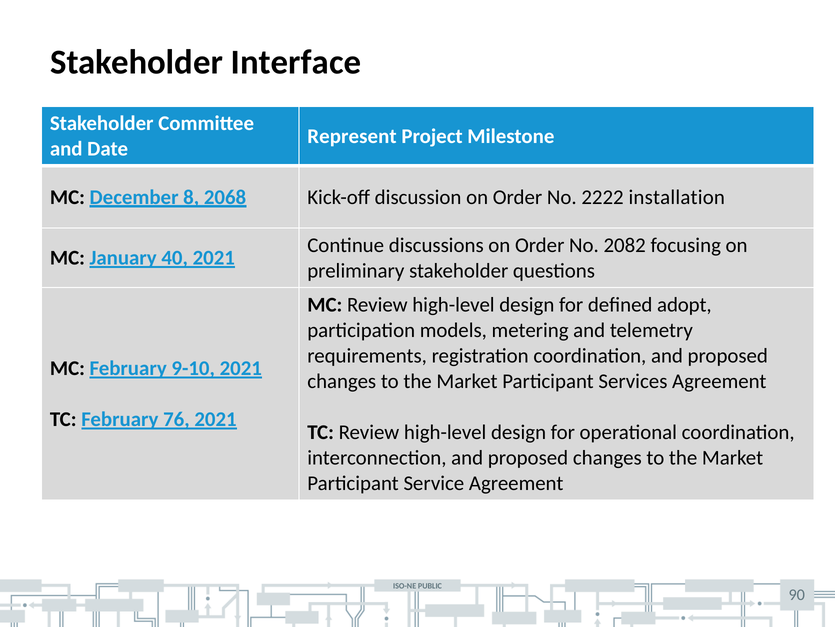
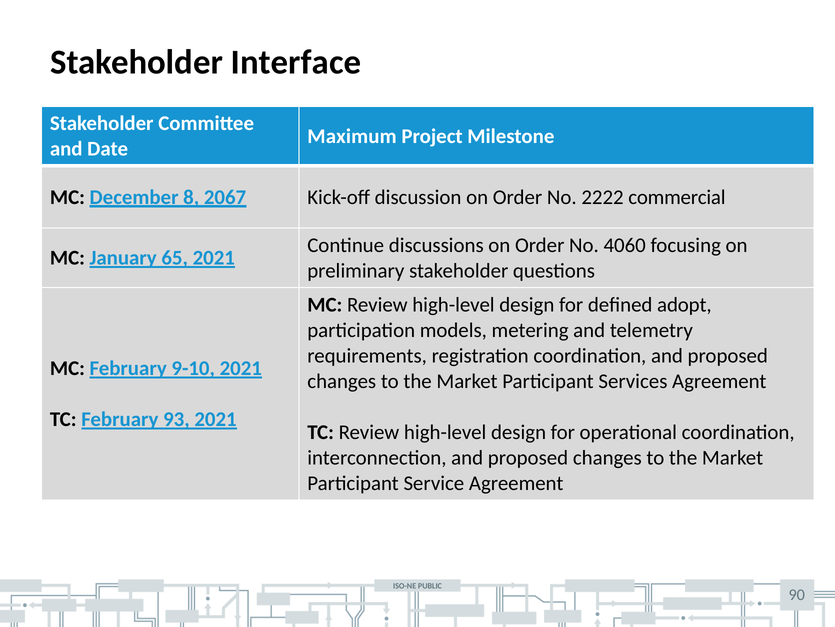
Represent: Represent -> Maximum (352, 136)
2068: 2068 -> 2067 (225, 197)
installation: installation -> commercial (677, 197)
2082: 2082 -> 4060 (625, 245)
40: 40 -> 65 (175, 258)
76: 76 -> 93 (176, 419)
